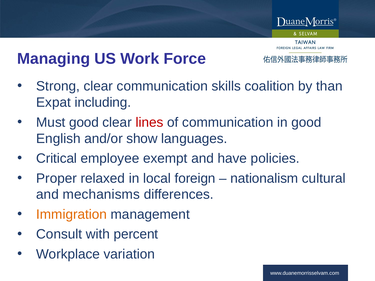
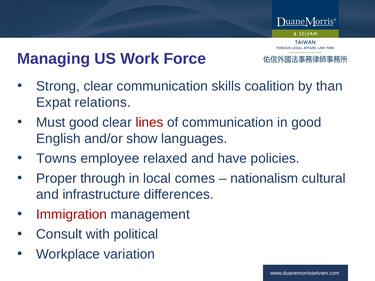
including: including -> relations (103, 103)
Critical: Critical -> Towns (56, 159)
exempt: exempt -> relaxed (165, 159)
relaxed: relaxed -> through (103, 178)
foreign: foreign -> comes (195, 178)
mechanisms: mechanisms -> infrastructure (101, 195)
Immigration colour: orange -> red (72, 215)
percent: percent -> political (136, 234)
